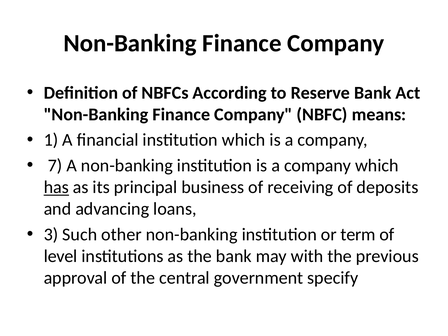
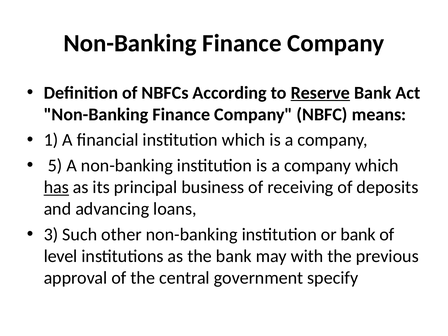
Reserve underline: none -> present (320, 93)
7: 7 -> 5 (55, 166)
or term: term -> bank (358, 235)
